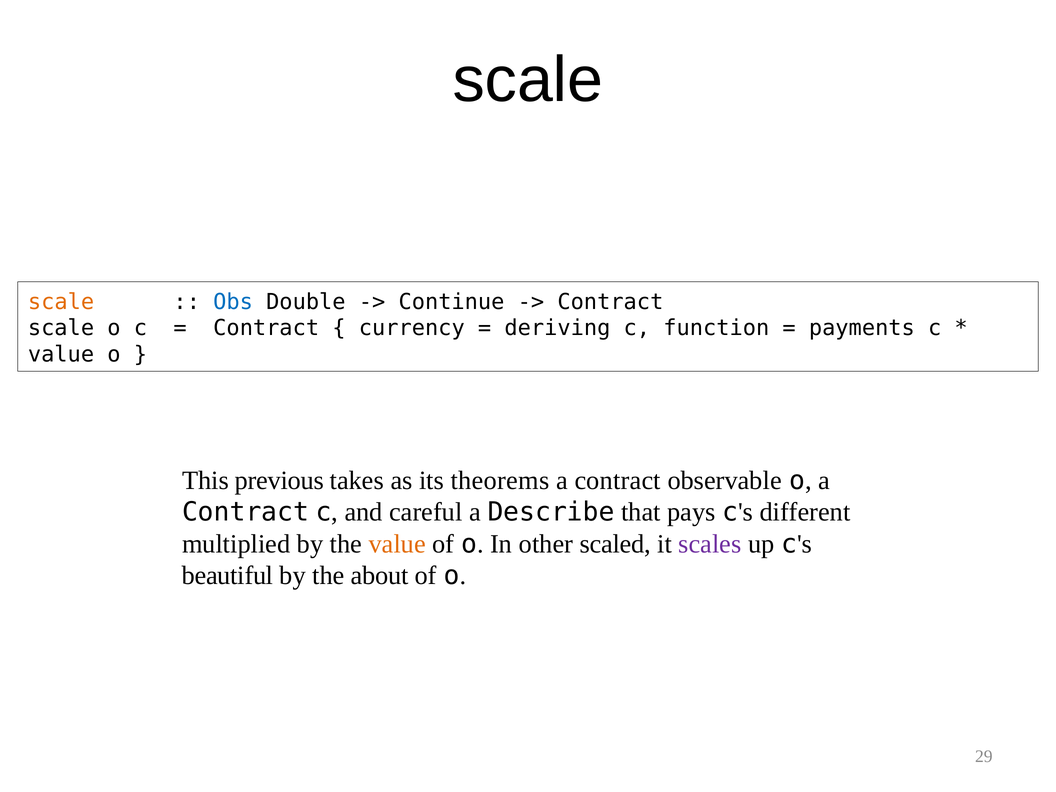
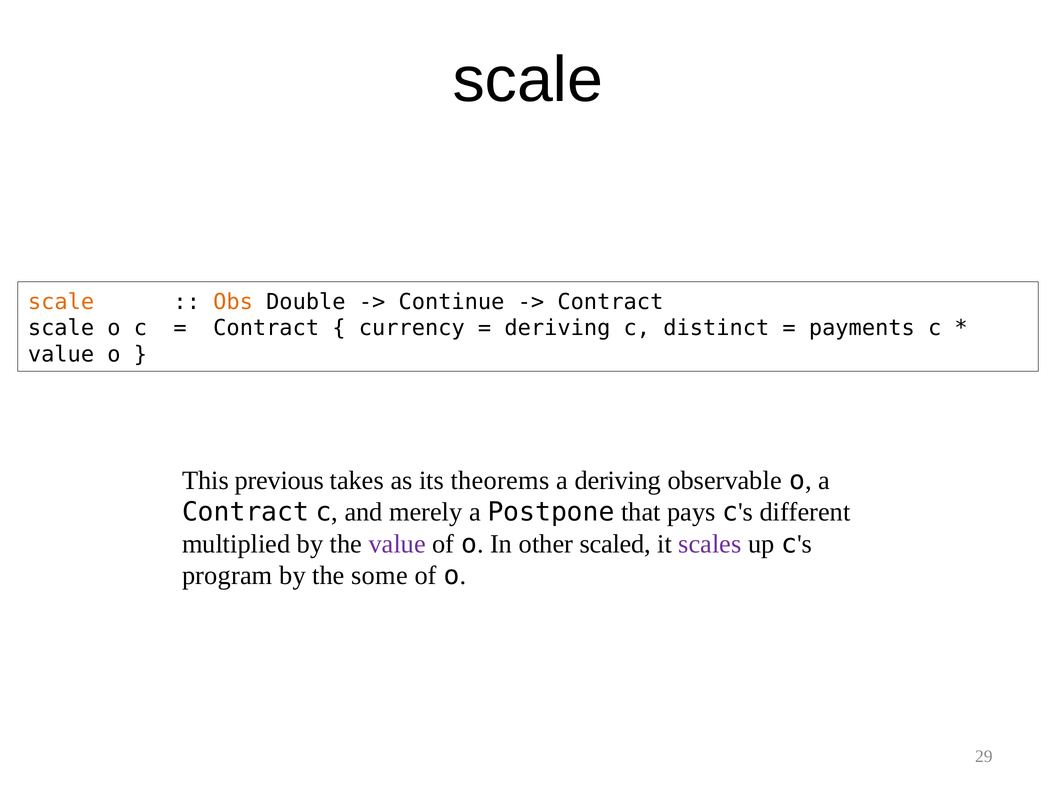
Obs colour: blue -> orange (233, 302)
function: function -> distinct (716, 328)
contract: contract -> deriving (618, 480)
careful: careful -> merely (426, 512)
Describe: Describe -> Postpone (551, 512)
value colour: orange -> purple (397, 544)
beautiful: beautiful -> program (227, 575)
about: about -> some (379, 575)
